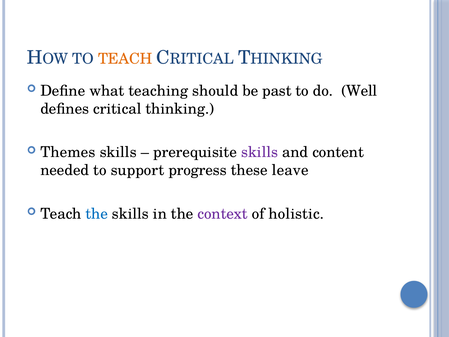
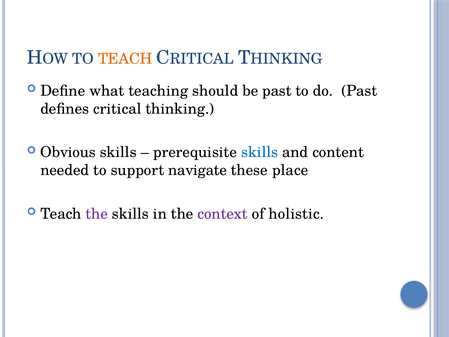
do Well: Well -> Past (359, 91)
Themes: Themes -> Obvious (68, 152)
skills colour: purple -> blue (260, 152)
progress: progress -> navigate (198, 170)
leave: leave -> place (290, 170)
the colour: blue -> purple (97, 214)
